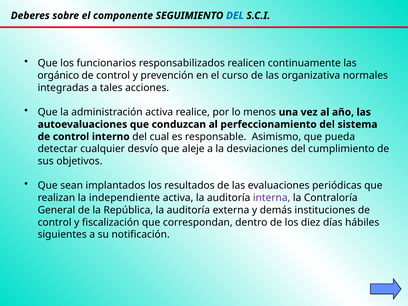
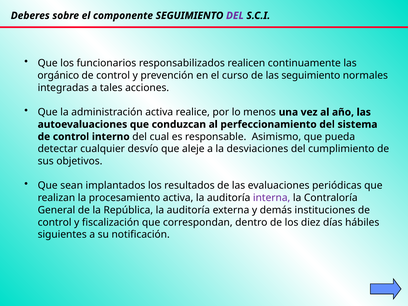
DEL colour: blue -> purple (235, 16)
las organizativa: organizativa -> seguimiento (311, 75)
independiente: independiente -> procesamiento (125, 198)
